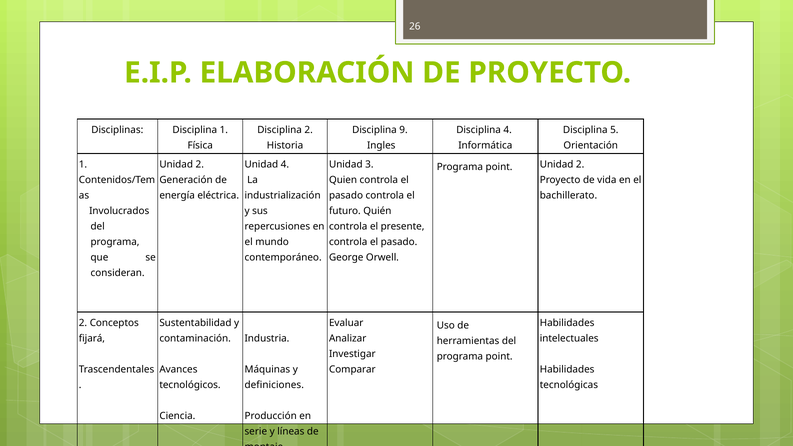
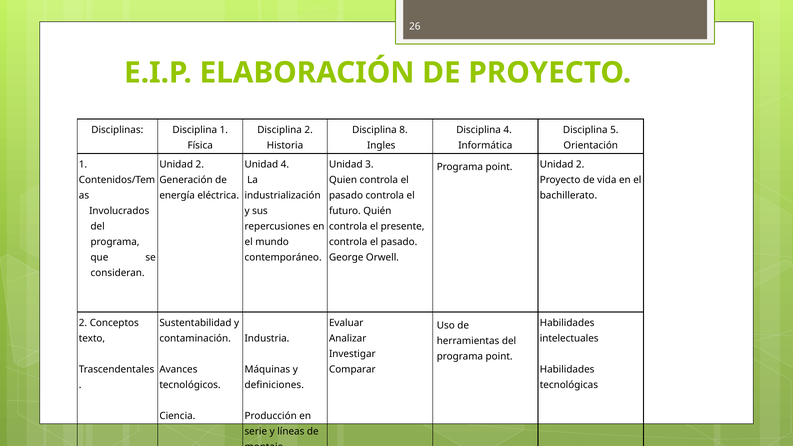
9: 9 -> 8 (404, 130)
fijará: fijará -> texto (92, 339)
